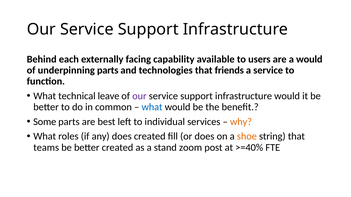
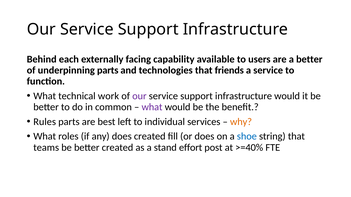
a would: would -> better (309, 59)
leave: leave -> work (108, 96)
what colour: blue -> purple (152, 107)
Some: Some -> Rules (45, 122)
shoe colour: orange -> blue (247, 137)
zoom: zoom -> effort (191, 148)
